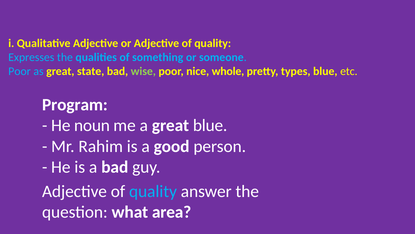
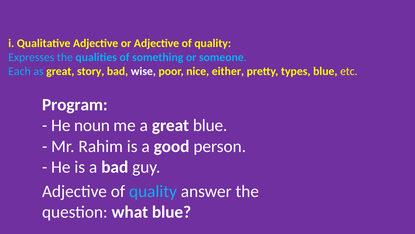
Poor: Poor -> Each (20, 71)
state: state -> story (91, 71)
wise colour: light green -> white (143, 71)
whole: whole -> either (228, 71)
what area: area -> blue (172, 212)
